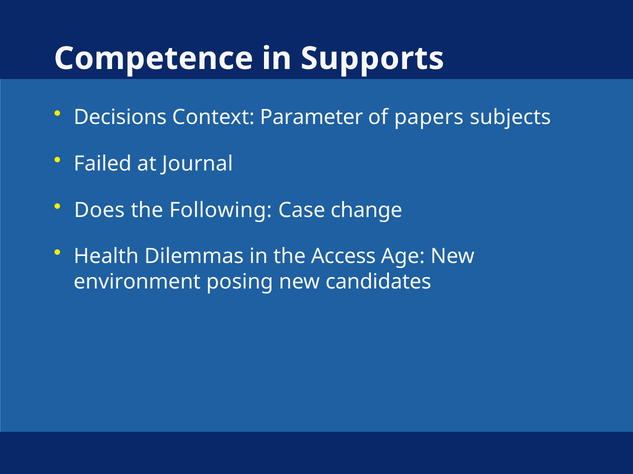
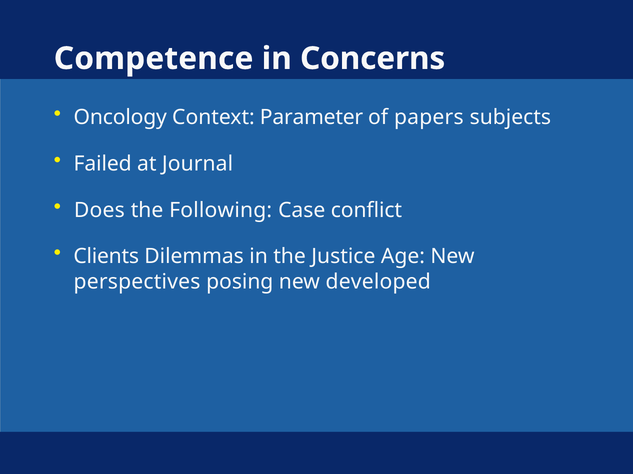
Supports: Supports -> Concerns (373, 59)
Decisions: Decisions -> Oncology (120, 118)
change: change -> conflict (366, 210)
Health: Health -> Clients (106, 257)
Access: Access -> Justice (343, 257)
environment: environment -> perspectives (137, 282)
candidates: candidates -> developed (378, 282)
